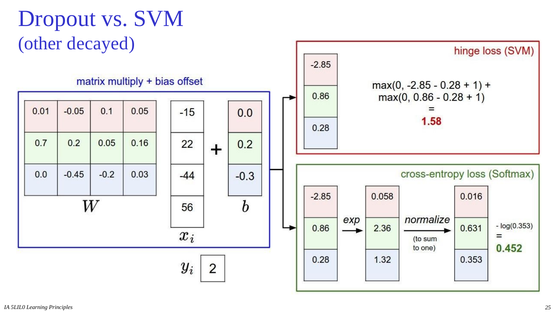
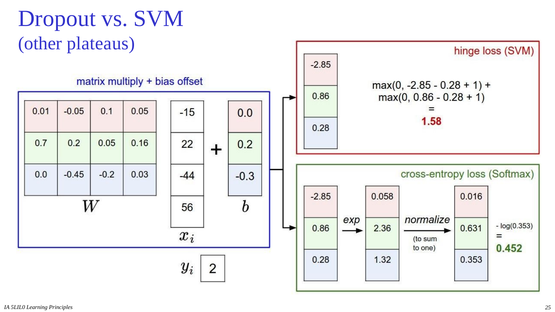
decayed: decayed -> plateaus (101, 43)
